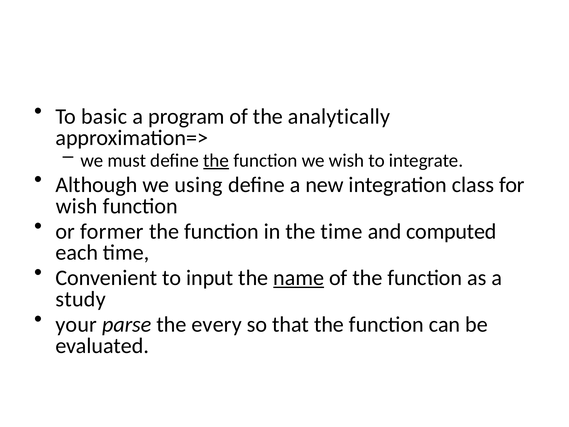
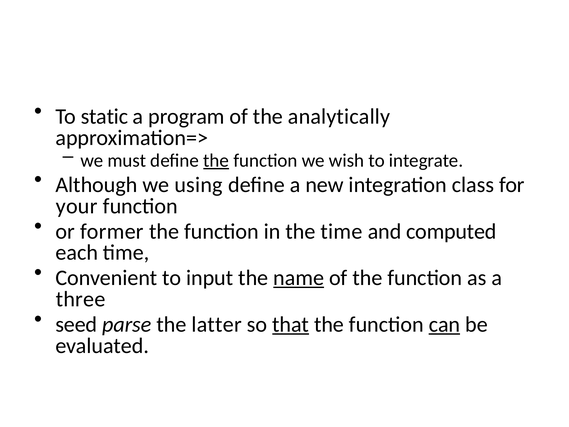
basic: basic -> static (104, 116)
wish: wish -> your (77, 206)
study: study -> three (81, 299)
your: your -> seed (76, 324)
every: every -> latter (217, 324)
that underline: none -> present (291, 324)
can underline: none -> present (444, 324)
